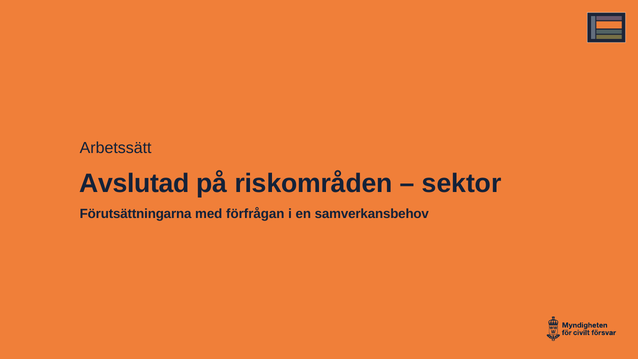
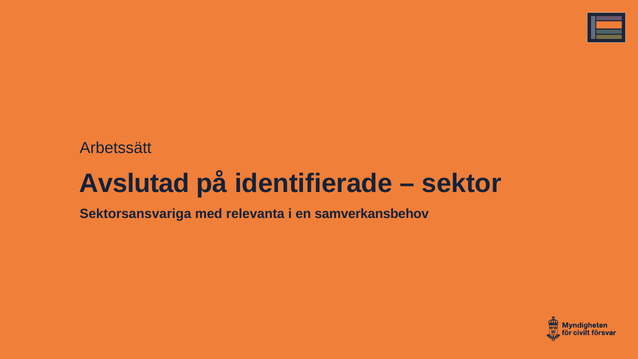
riskområden: riskområden -> identifierade (313, 183)
Förutsättningarna: Förutsättningarna -> Sektorsansvariga (136, 214)
förfrågan: förfrågan -> relevanta (255, 214)
